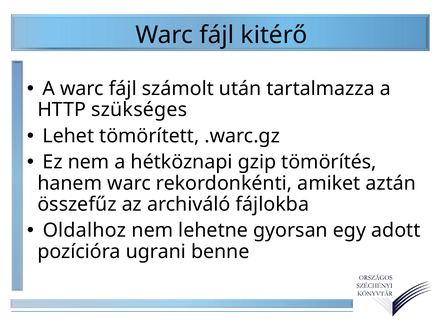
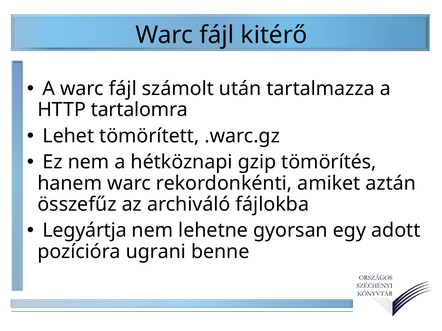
szükséges: szükséges -> tartalomra (139, 110)
Oldalhoz: Oldalhoz -> Legyártja (85, 231)
